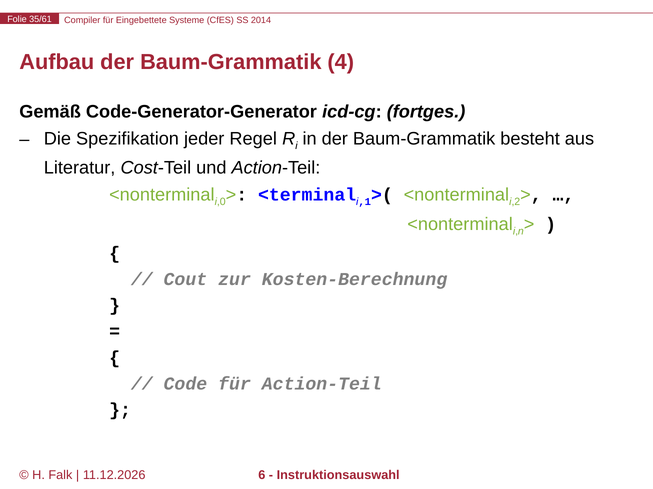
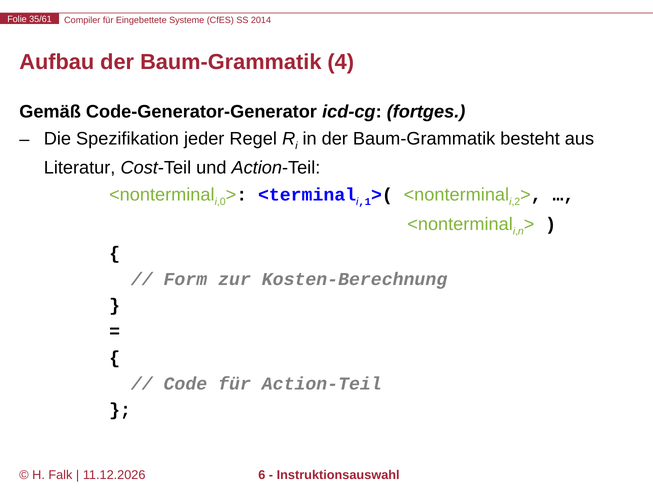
Cout: Cout -> Form (185, 280)
